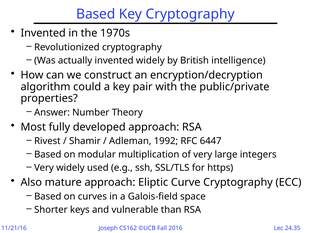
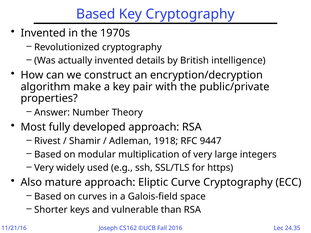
invented widely: widely -> details (150, 61)
could: could -> make (87, 87)
1992: 1992 -> 1918 (166, 141)
6447: 6447 -> 9447 (211, 141)
